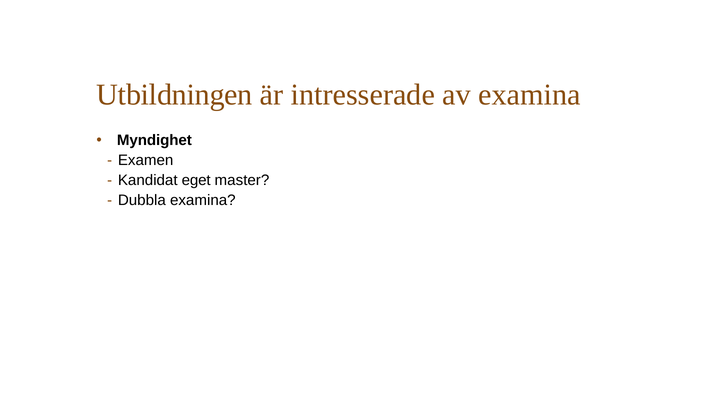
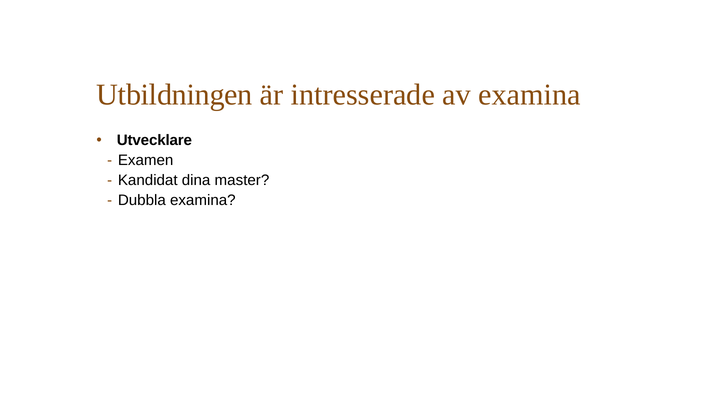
Myndighet: Myndighet -> Utvecklare (154, 141)
eget: eget -> dina (196, 181)
